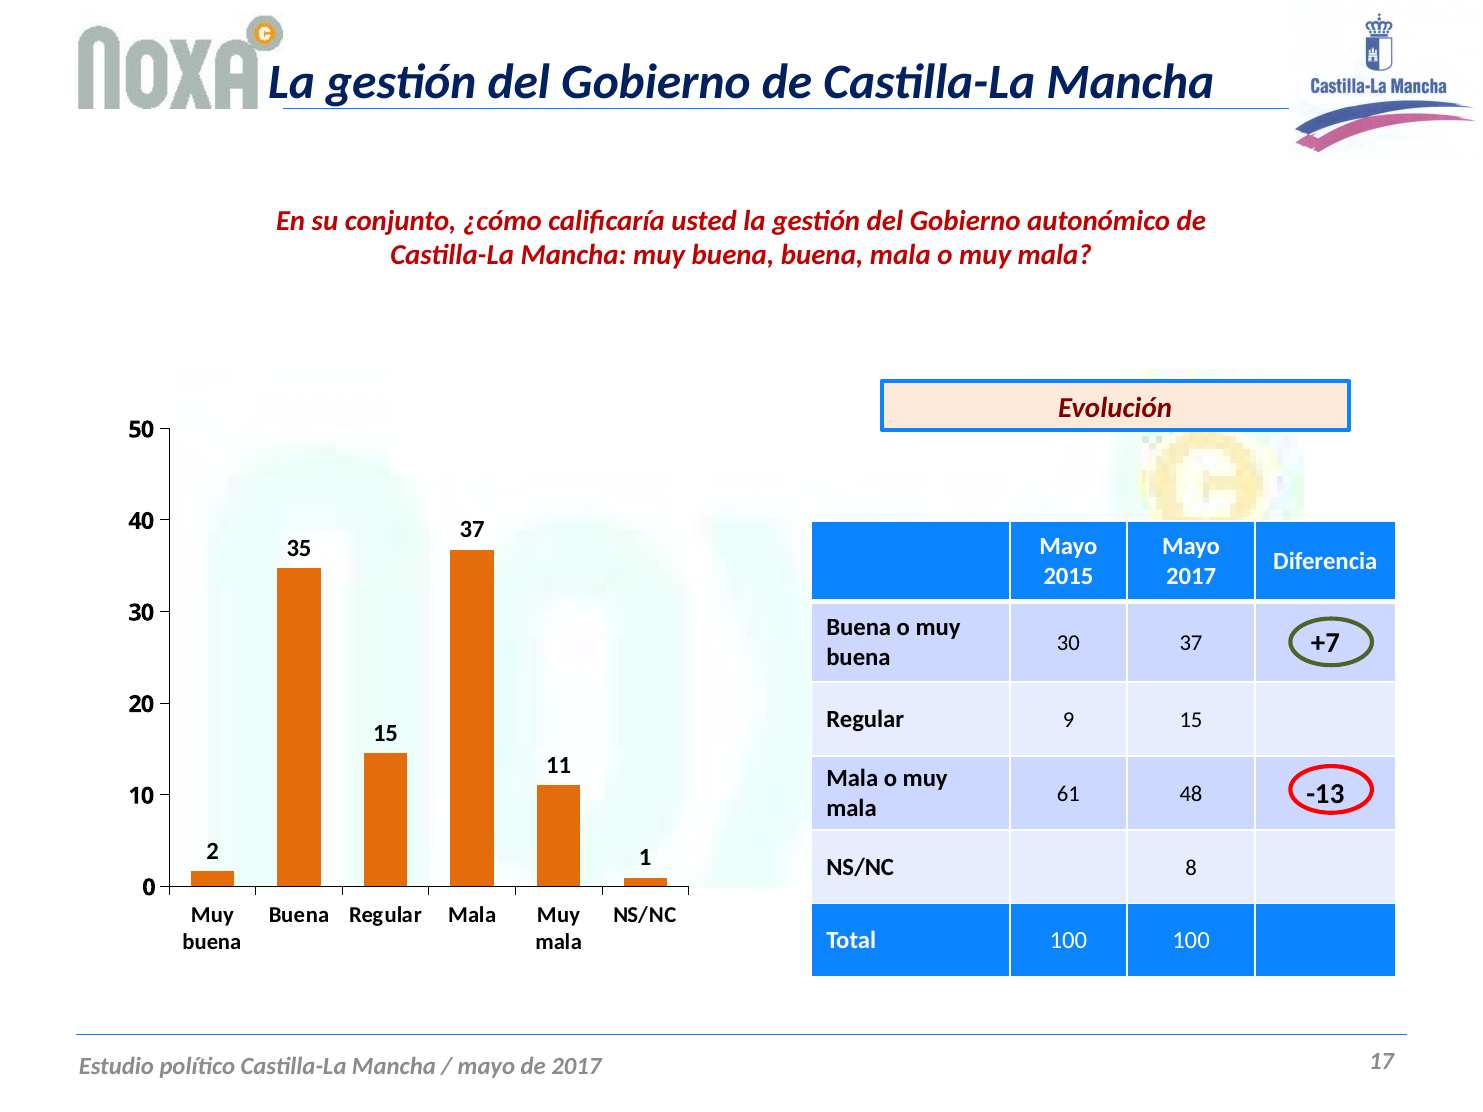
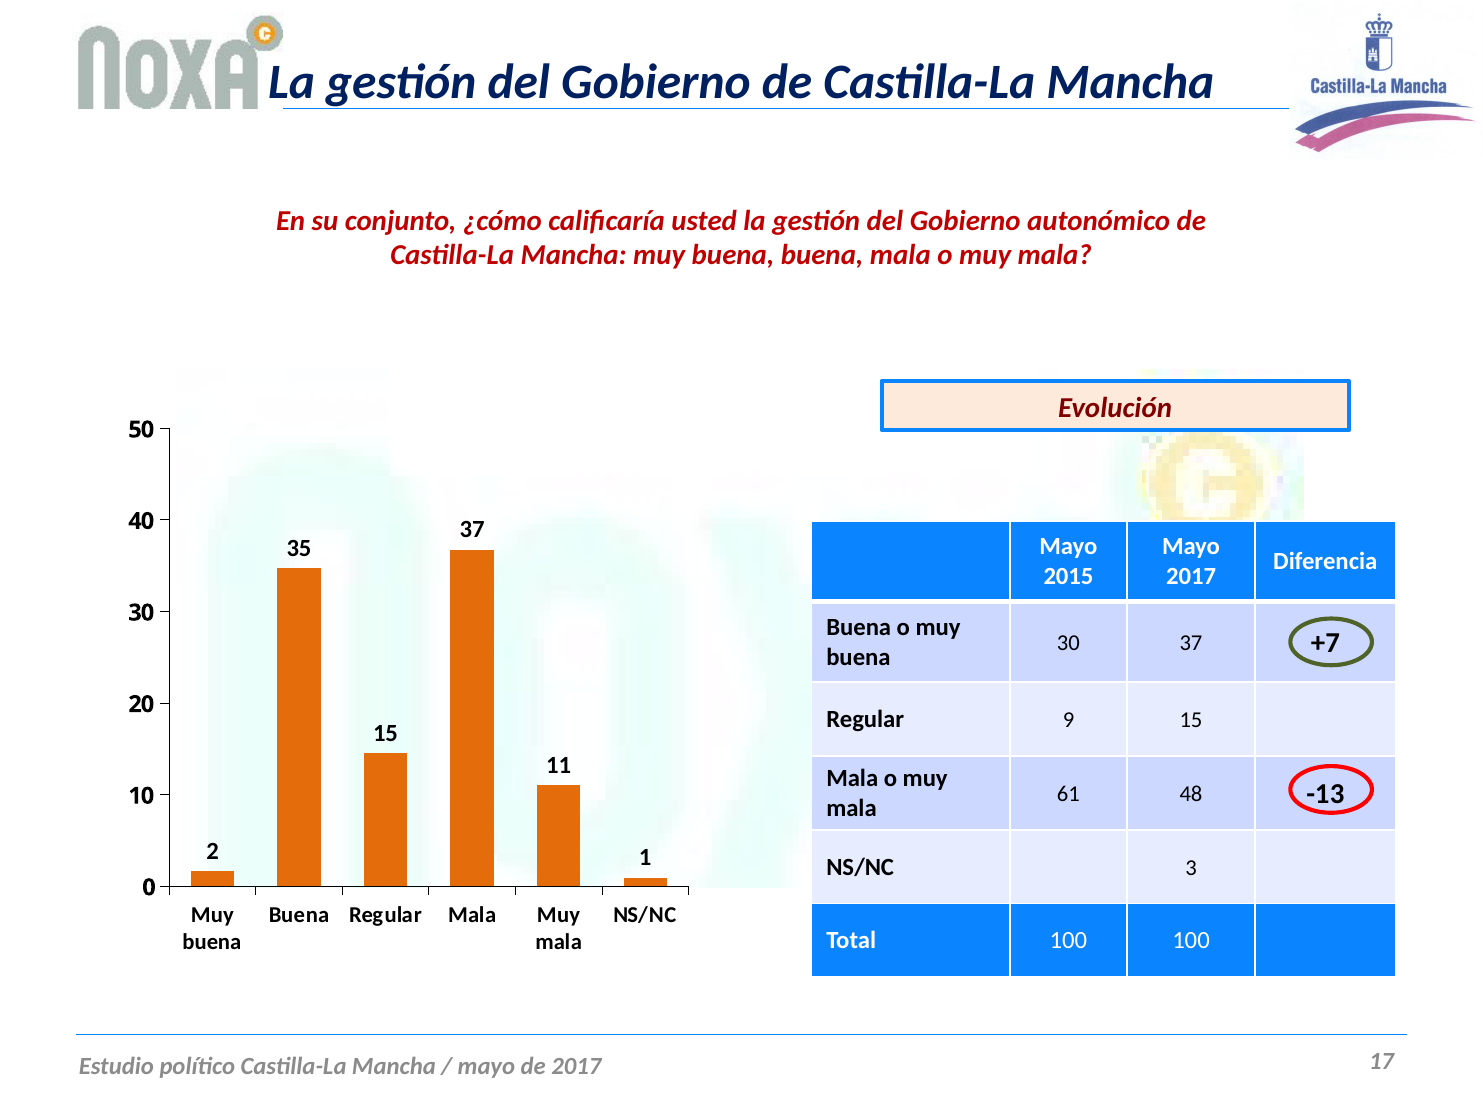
8: 8 -> 3 (1191, 868)
